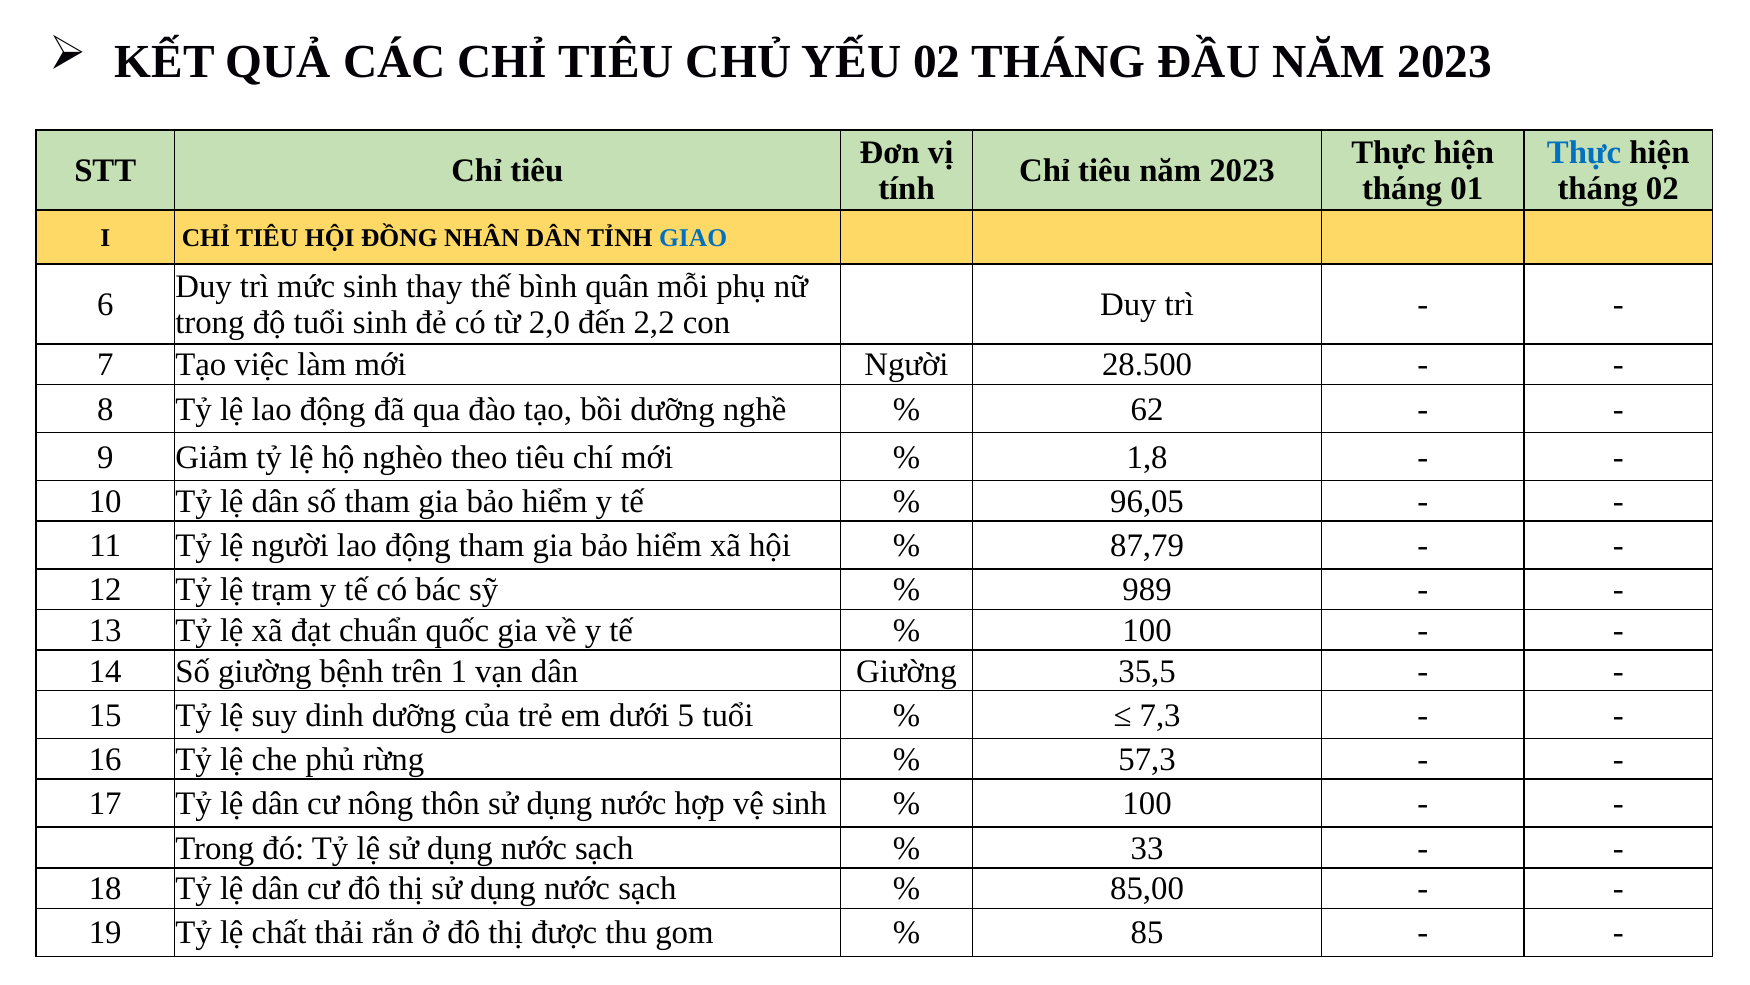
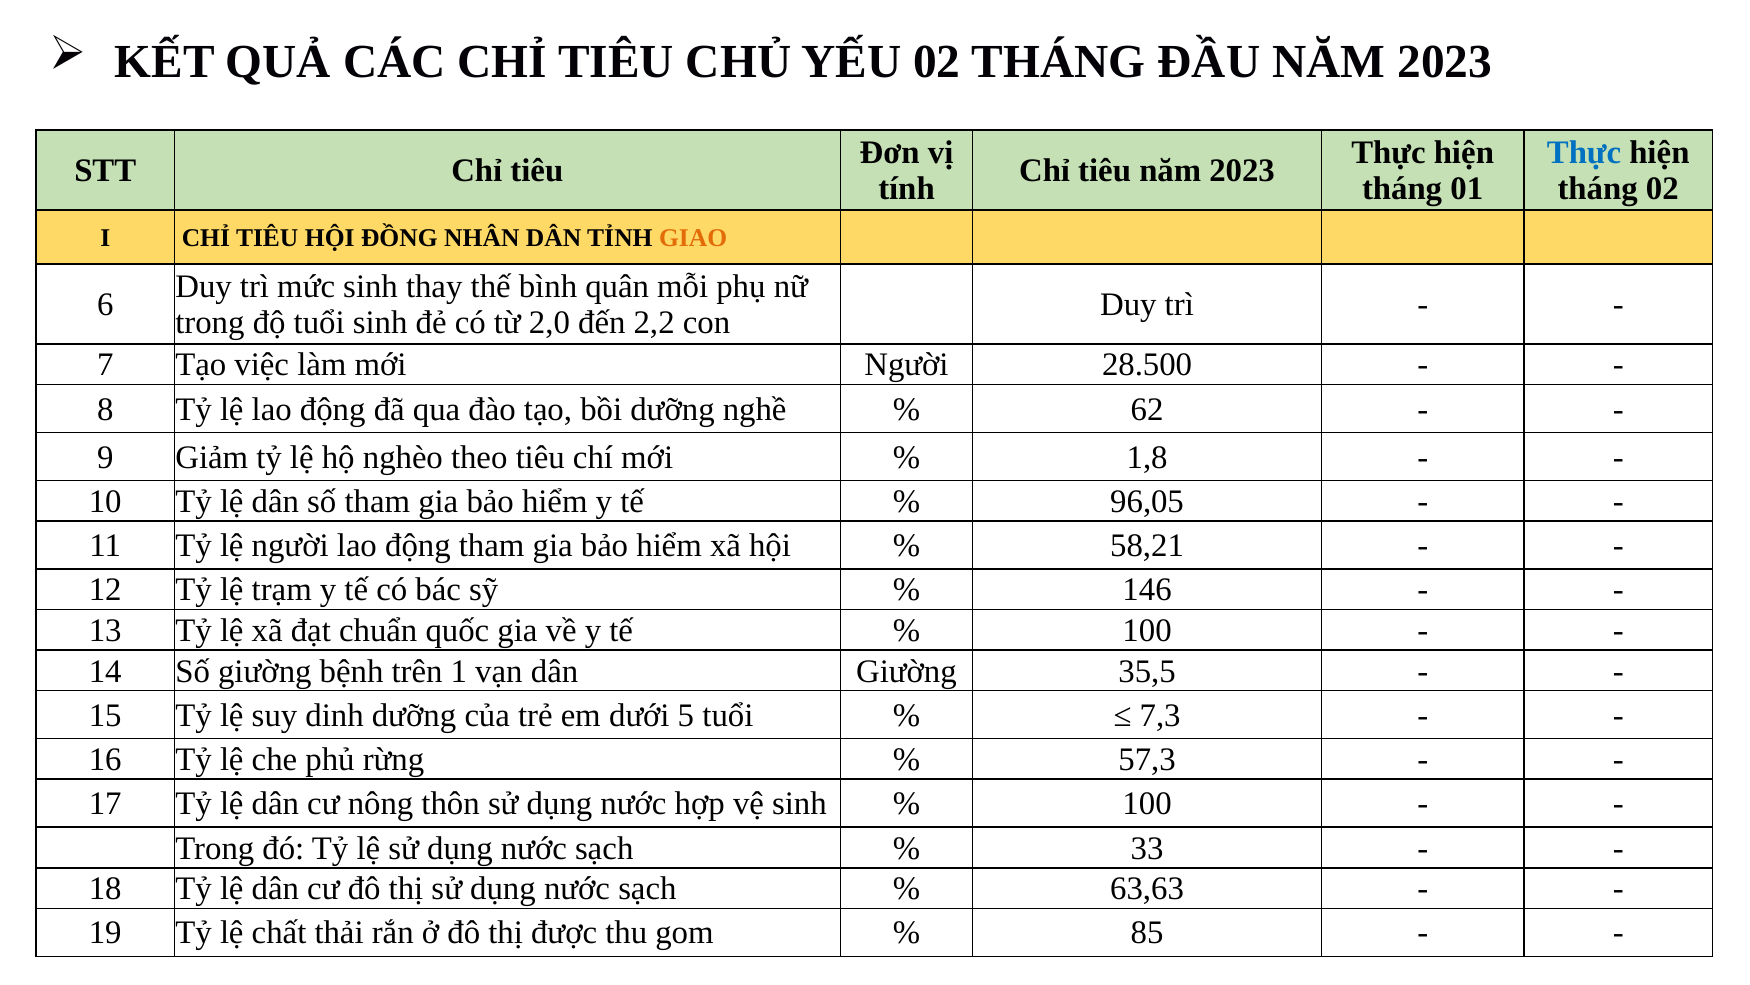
GIAO colour: blue -> orange (693, 237)
87,79: 87,79 -> 58,21 (1147, 545)
989: 989 -> 146 (1147, 590)
85,00: 85,00 -> 63,63 (1147, 888)
